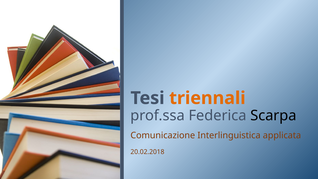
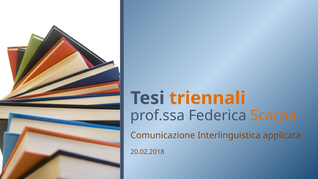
Scarpa colour: black -> orange (273, 116)
